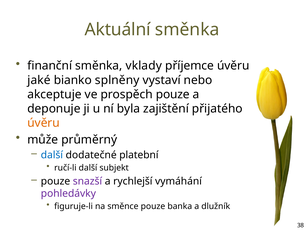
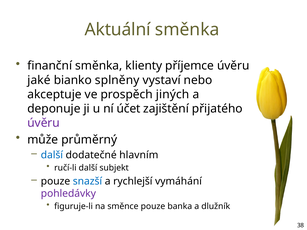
vklady: vklady -> klienty (144, 66)
prospěch pouze: pouze -> jiných (173, 94)
byla: byla -> účet (129, 109)
úvěru colour: orange -> purple (44, 123)
platební: platební -> hlavním (139, 155)
snazší colour: purple -> blue (87, 181)
